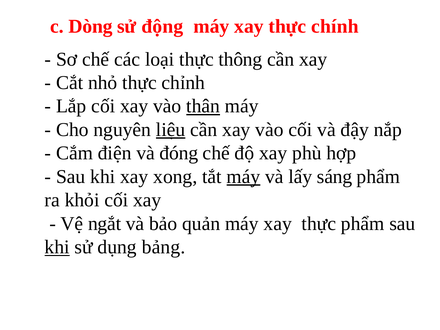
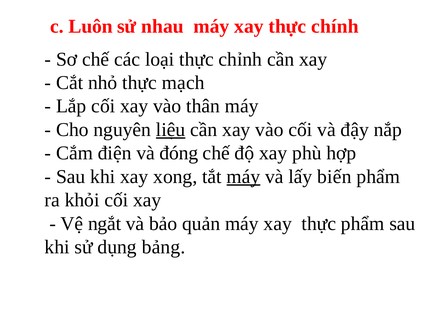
Dòng: Dòng -> Luôn (91, 26)
động: động -> nhau (163, 26)
thông: thông -> chỉnh (240, 59)
chỉnh: chỉnh -> mạch (183, 83)
thân underline: present -> none (203, 106)
sáng: sáng -> biến (334, 177)
khi underline: present -> none (57, 247)
